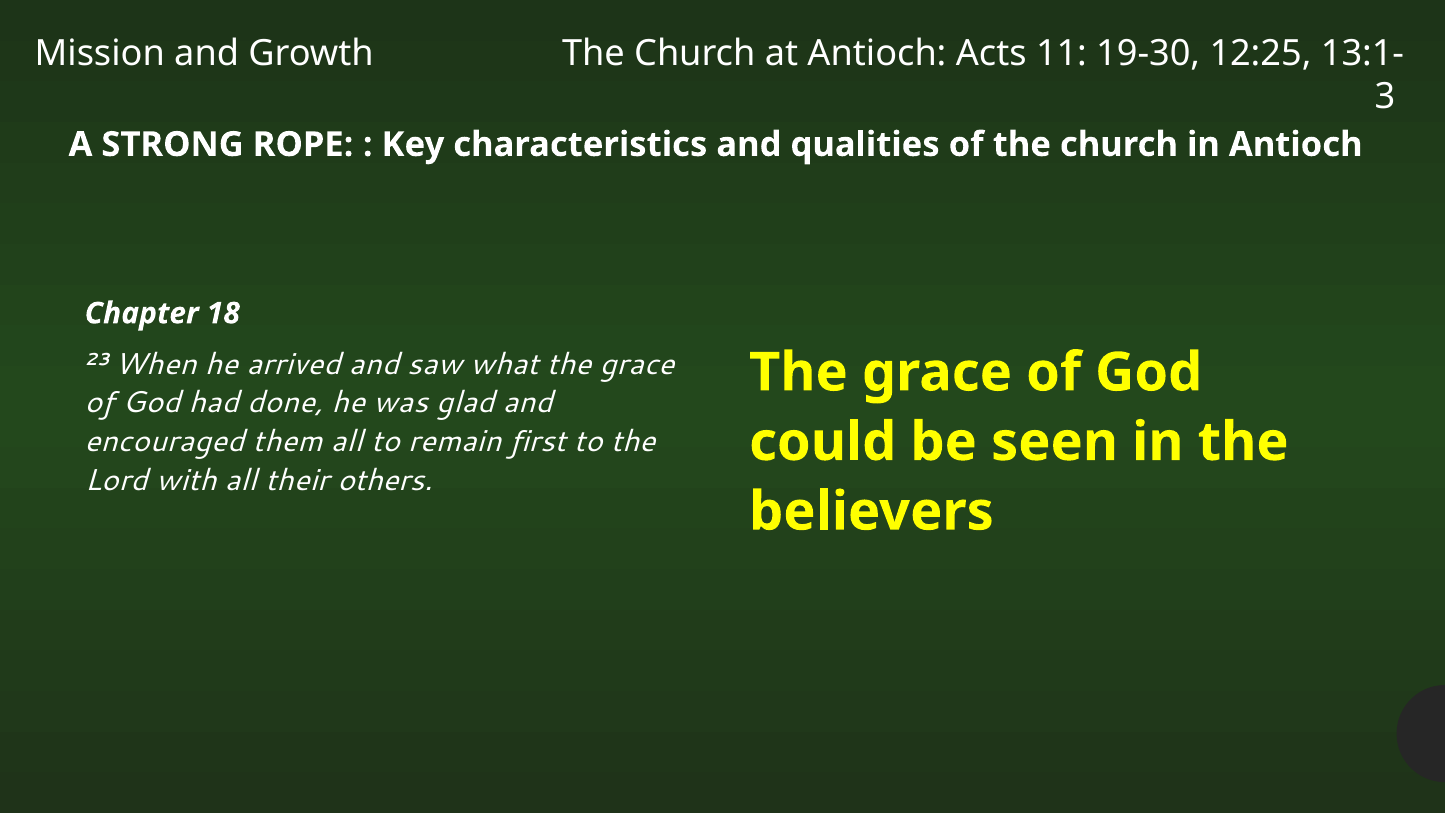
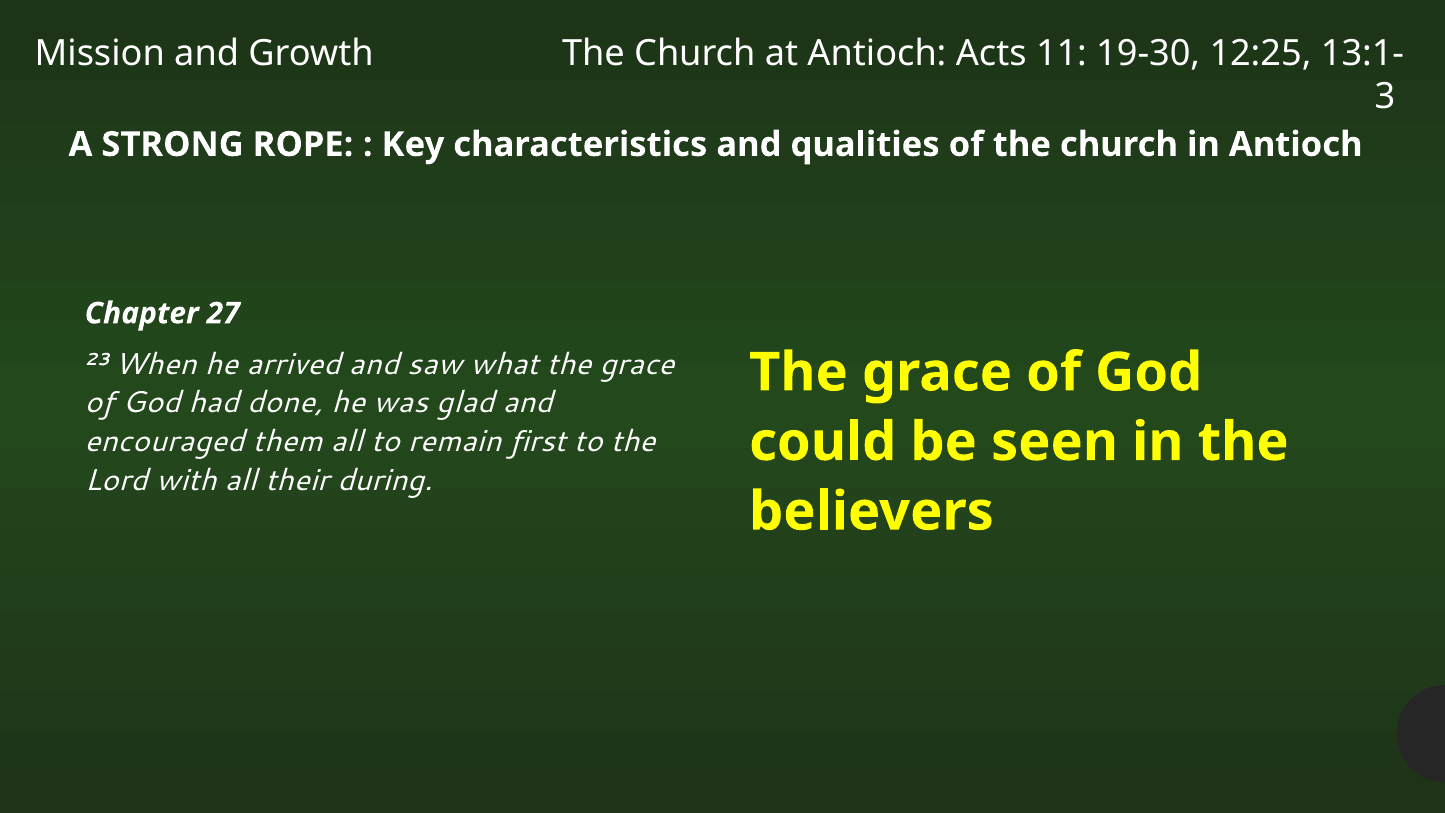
18: 18 -> 27 (223, 313)
others: others -> during (385, 480)
